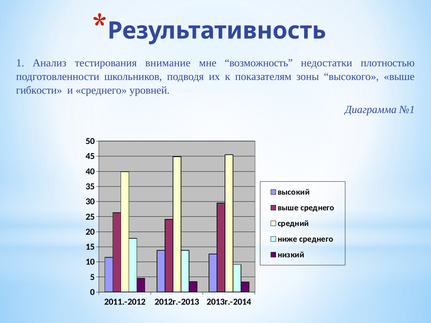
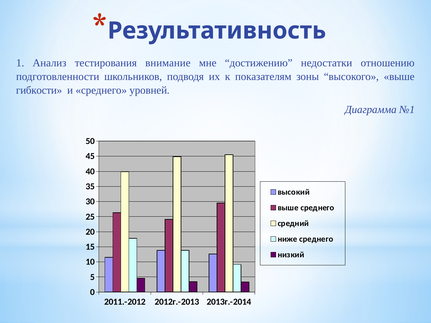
возможность: возможность -> достижению (259, 63)
плотностью: плотностью -> отношению (388, 63)
